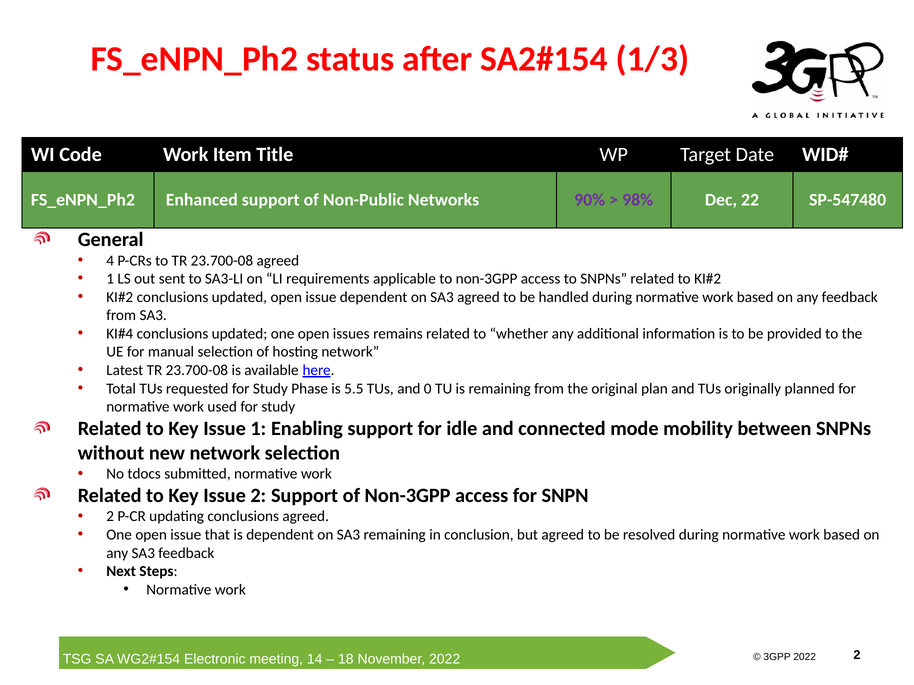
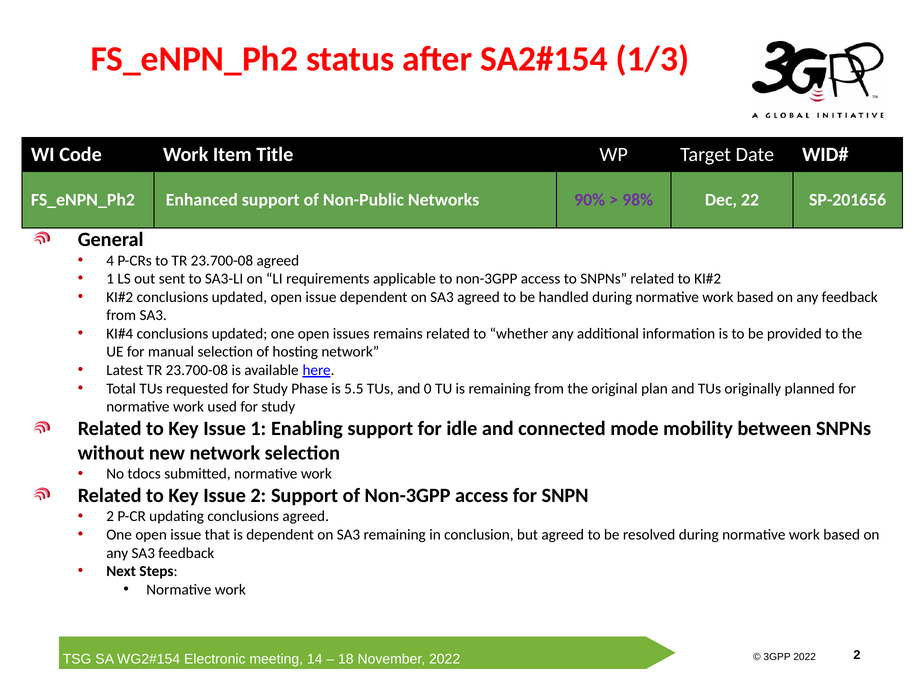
SP-547480: SP-547480 -> SP-201656 (848, 200)
